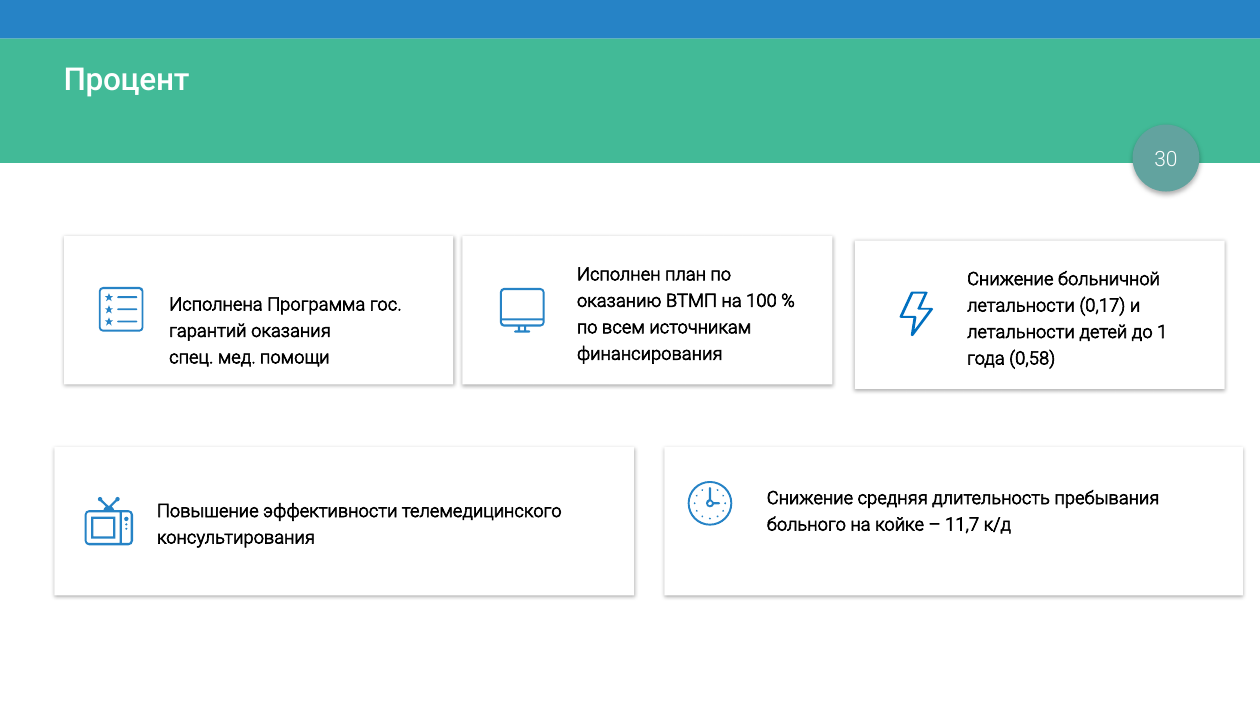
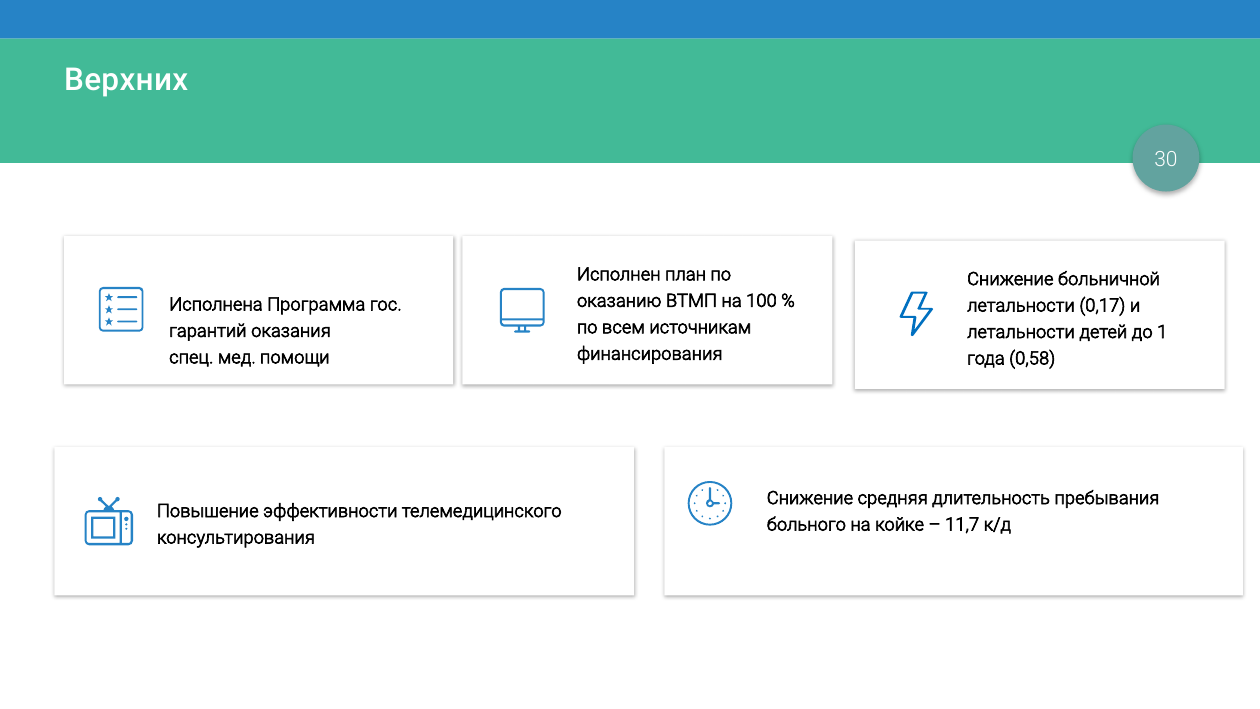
Процент: Процент -> Верхних (126, 80)
